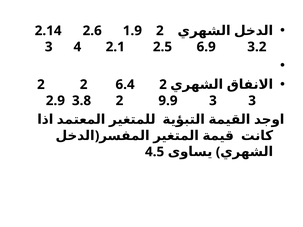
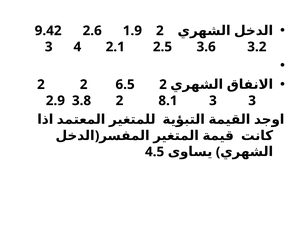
2.14: 2.14 -> 9.42 (48, 31)
6.9: 6.9 -> 3.6 (206, 47)
6.4: 6.4 -> 6.5 (125, 85)
9.9: 9.9 -> 8.1 (168, 101)
